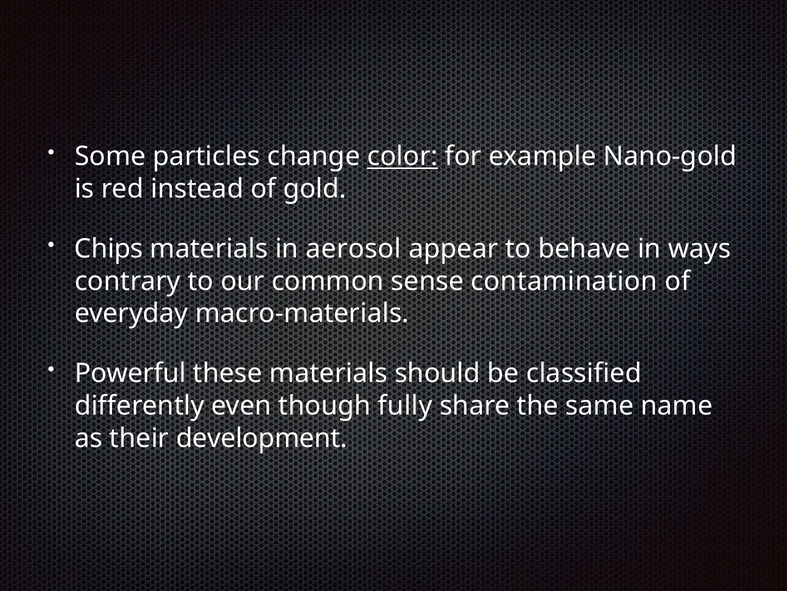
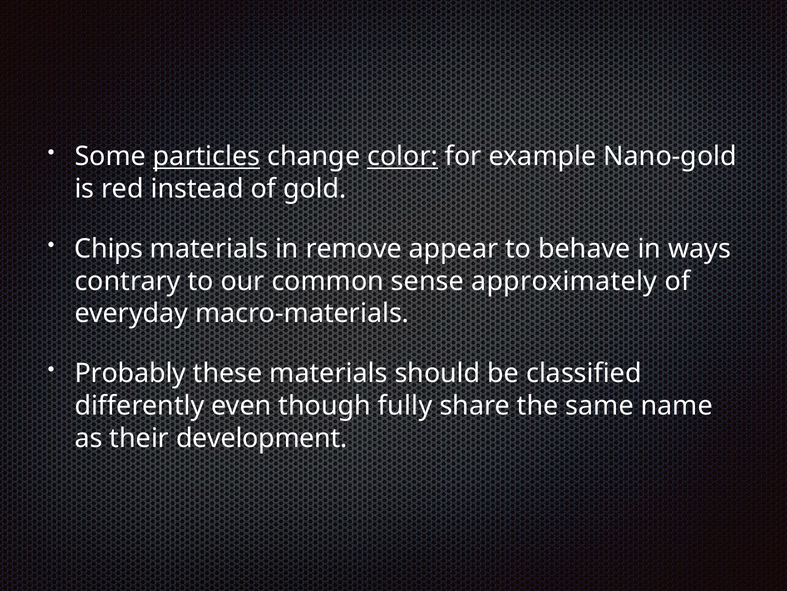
particles underline: none -> present (207, 156)
aerosol: aerosol -> remove (354, 249)
contamination: contamination -> approximately (564, 281)
Powerful: Powerful -> Probably (130, 373)
